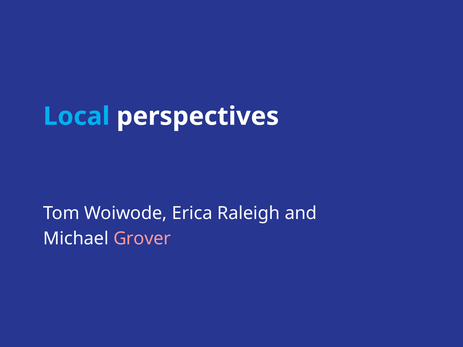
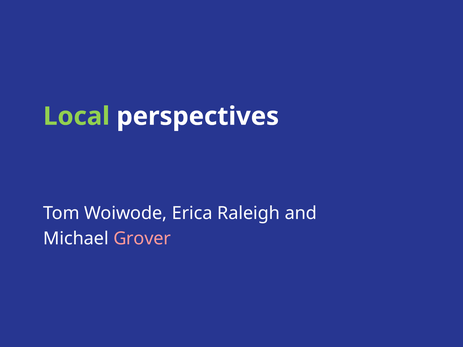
Local colour: light blue -> light green (77, 116)
